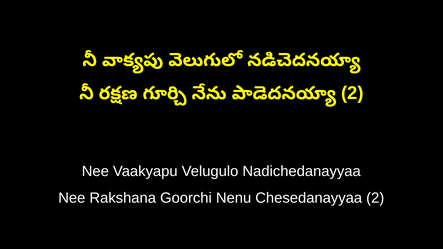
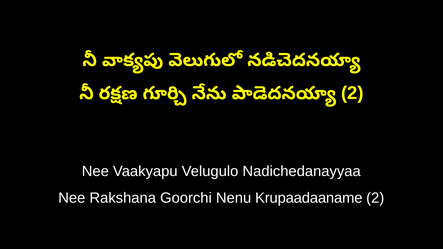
Chesedanayyaa: Chesedanayyaa -> Krupaadaaname (309, 198)
